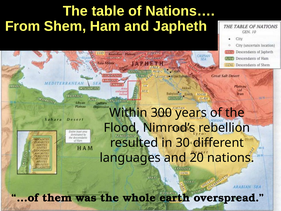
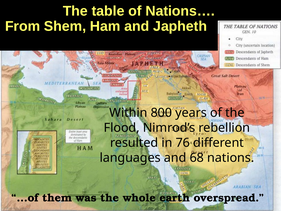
300: 300 -> 800 (161, 113)
30: 30 -> 76 (183, 143)
20: 20 -> 68 (197, 158)
